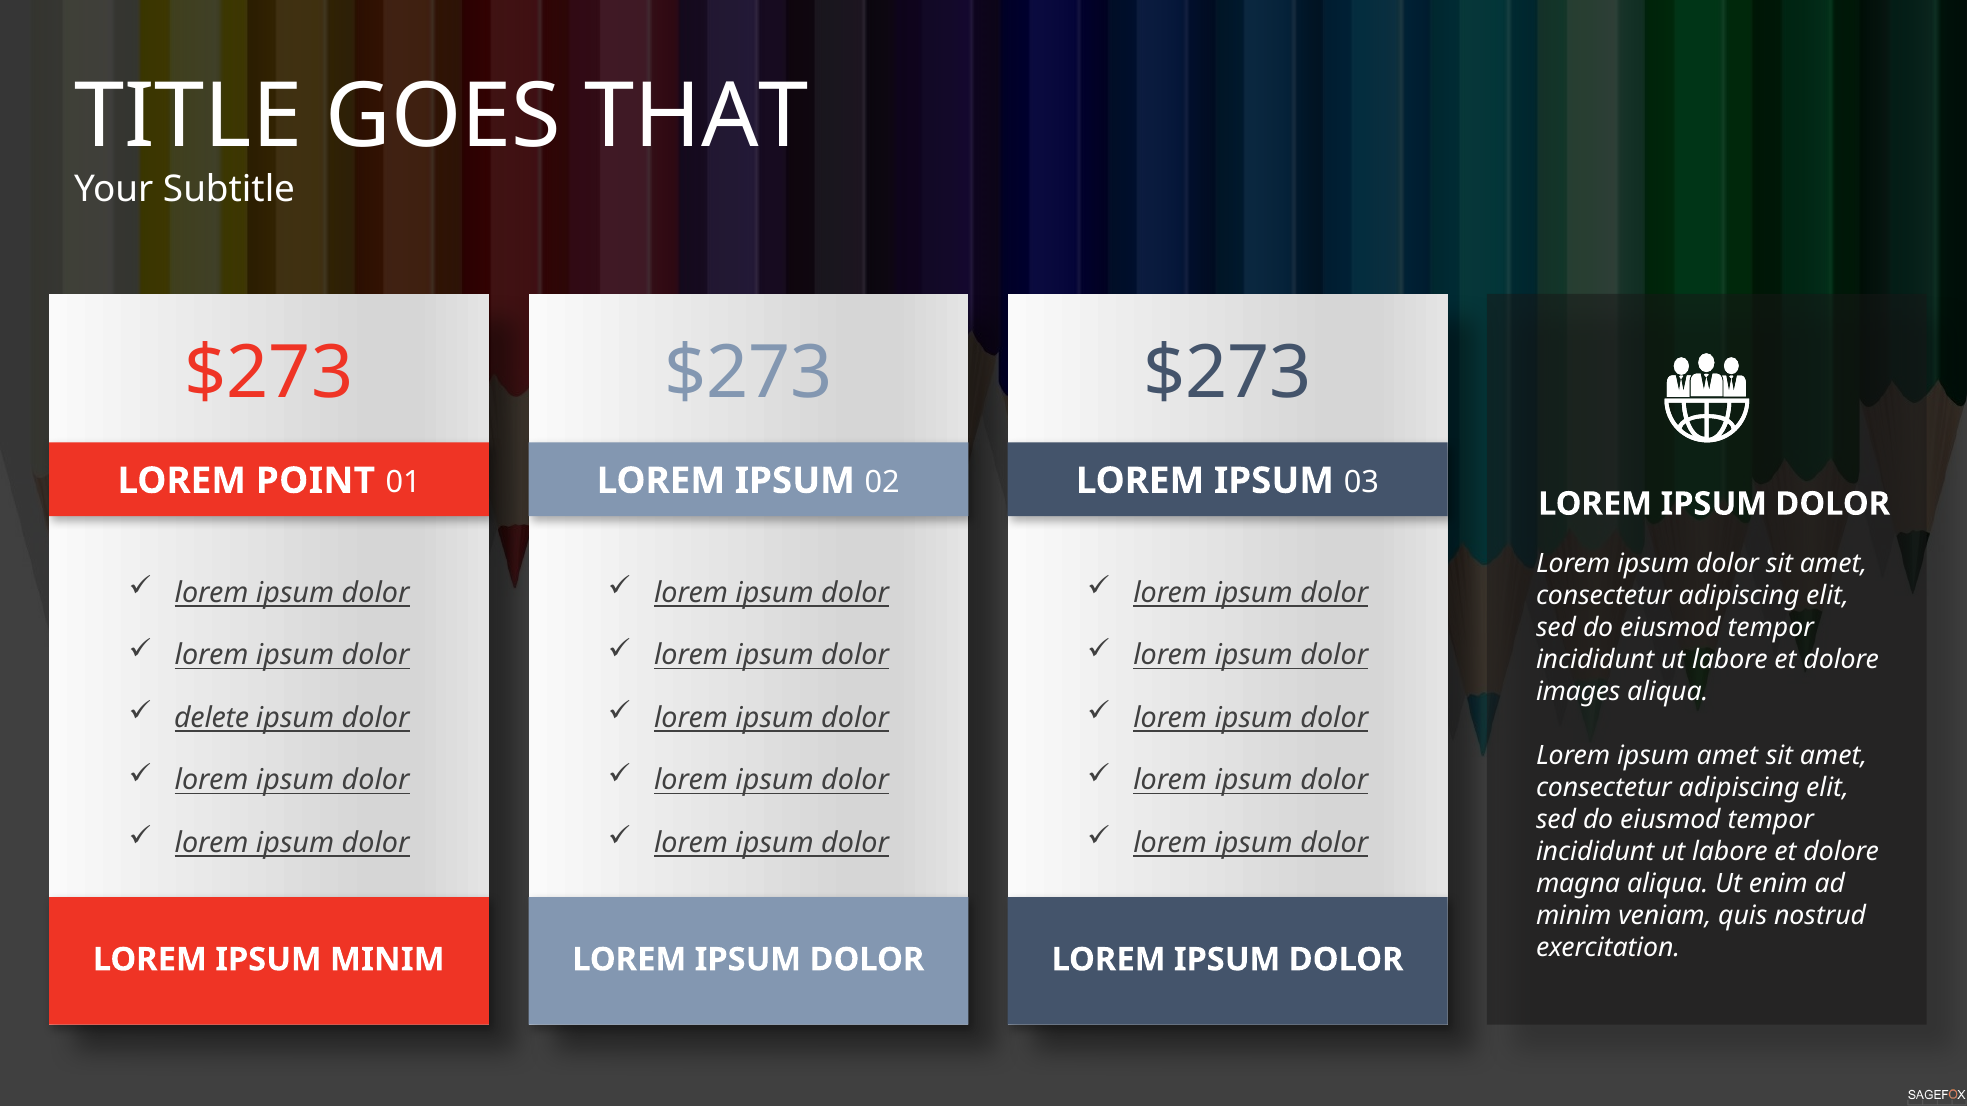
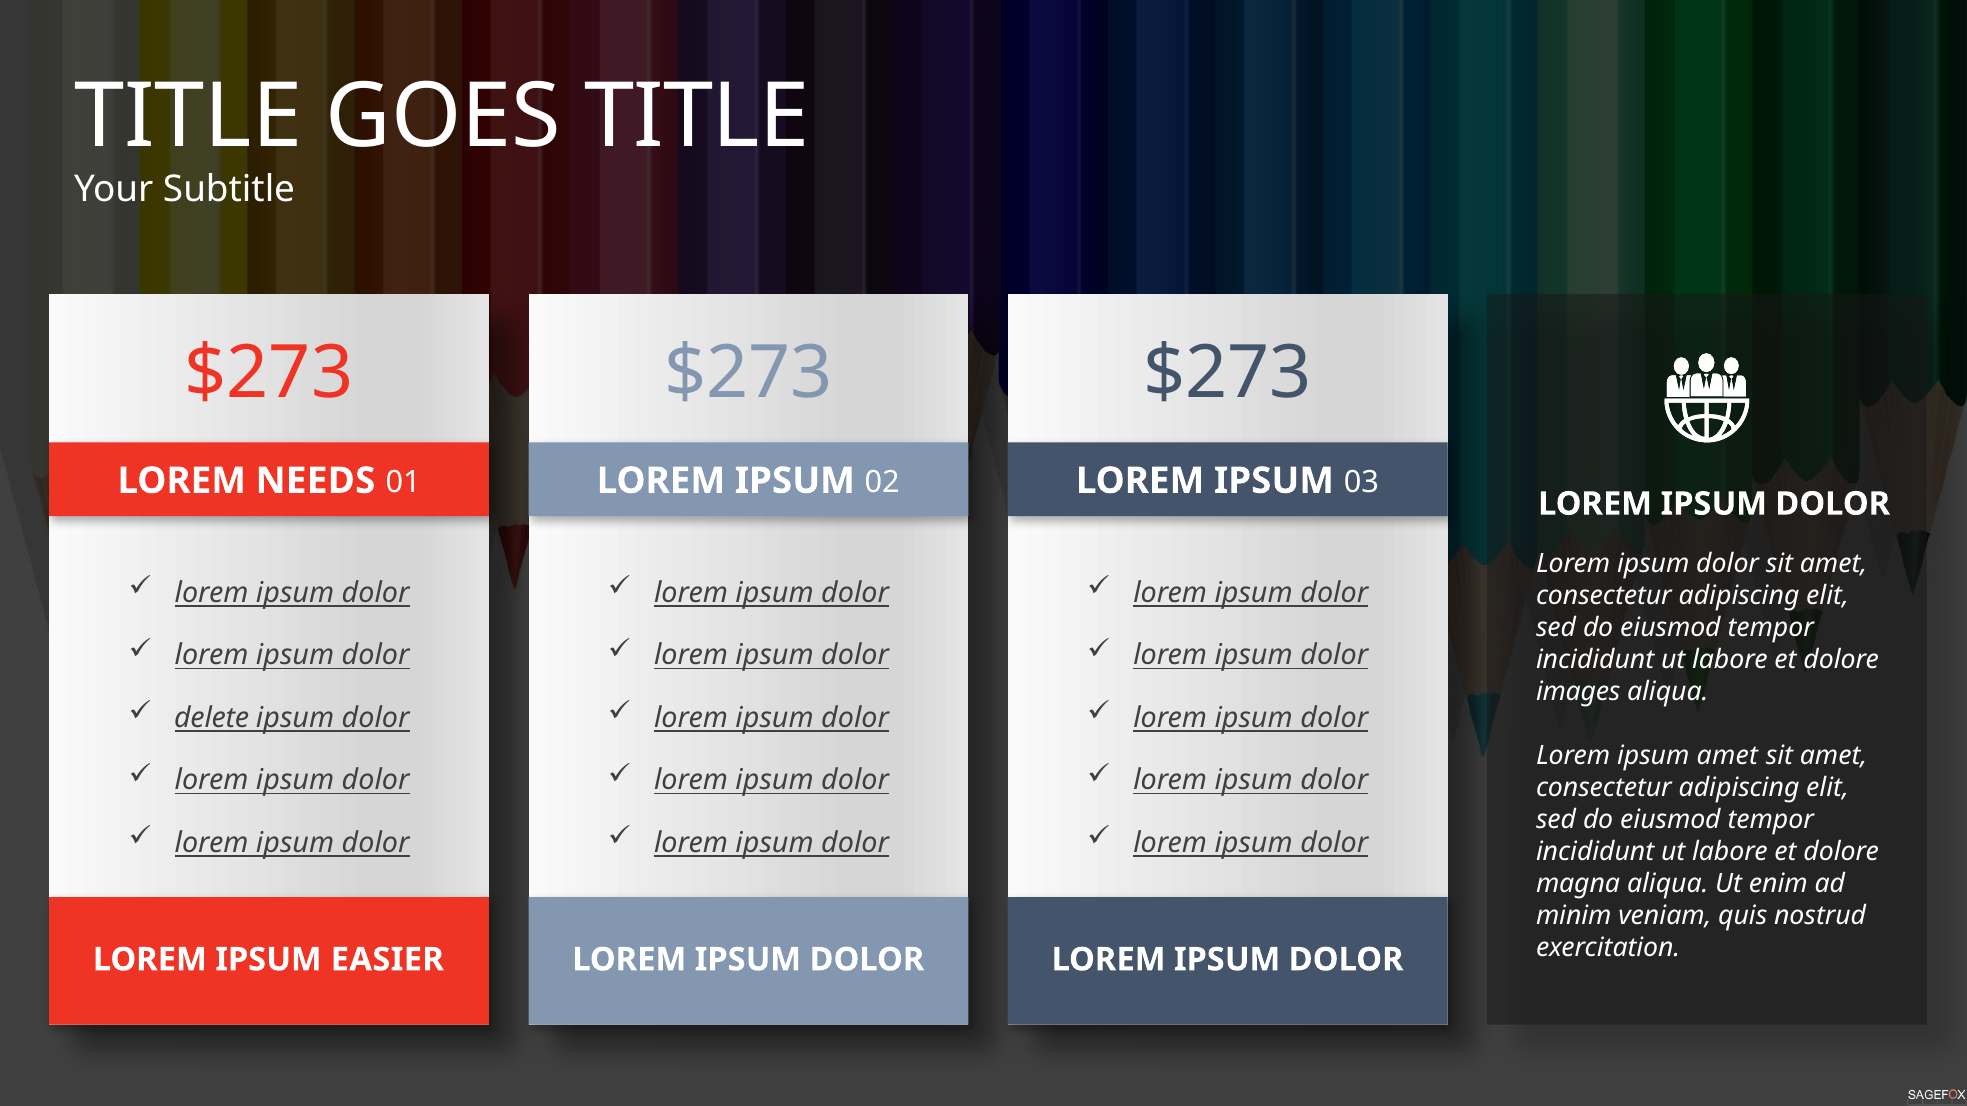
GOES THAT: THAT -> TITLE (697, 117)
POINT: POINT -> NEEDS (316, 481)
IPSUM MINIM: MINIM -> EASIER (387, 960)
